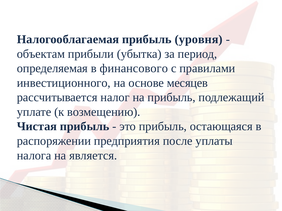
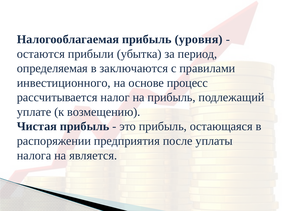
объектам: объектам -> остаются (41, 54)
финансового: финансового -> заключаются (134, 69)
месяцев: месяцев -> процесс (187, 83)
